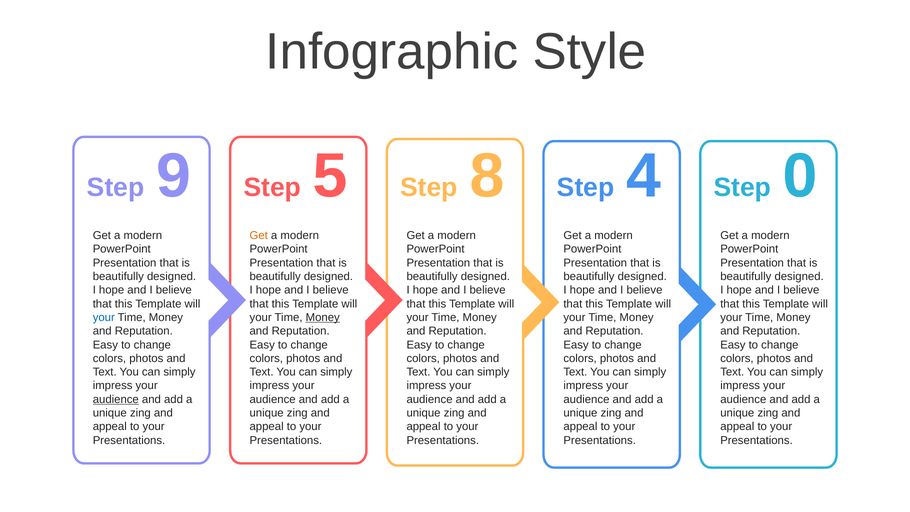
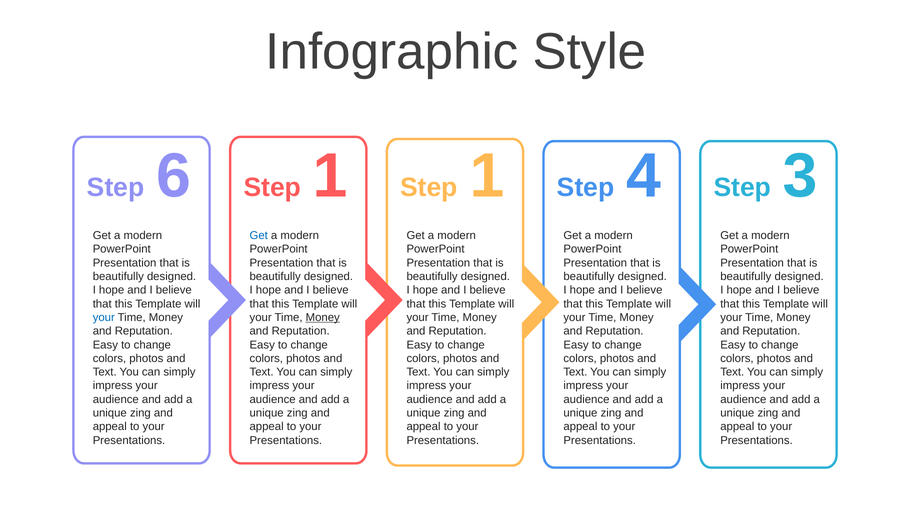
9: 9 -> 6 (174, 176)
5: 5 -> 1 (330, 176)
8: 8 -> 1 (487, 176)
0: 0 -> 3 (800, 176)
Get colour: orange -> blue (259, 235)
audience underline: present -> none (116, 399)
